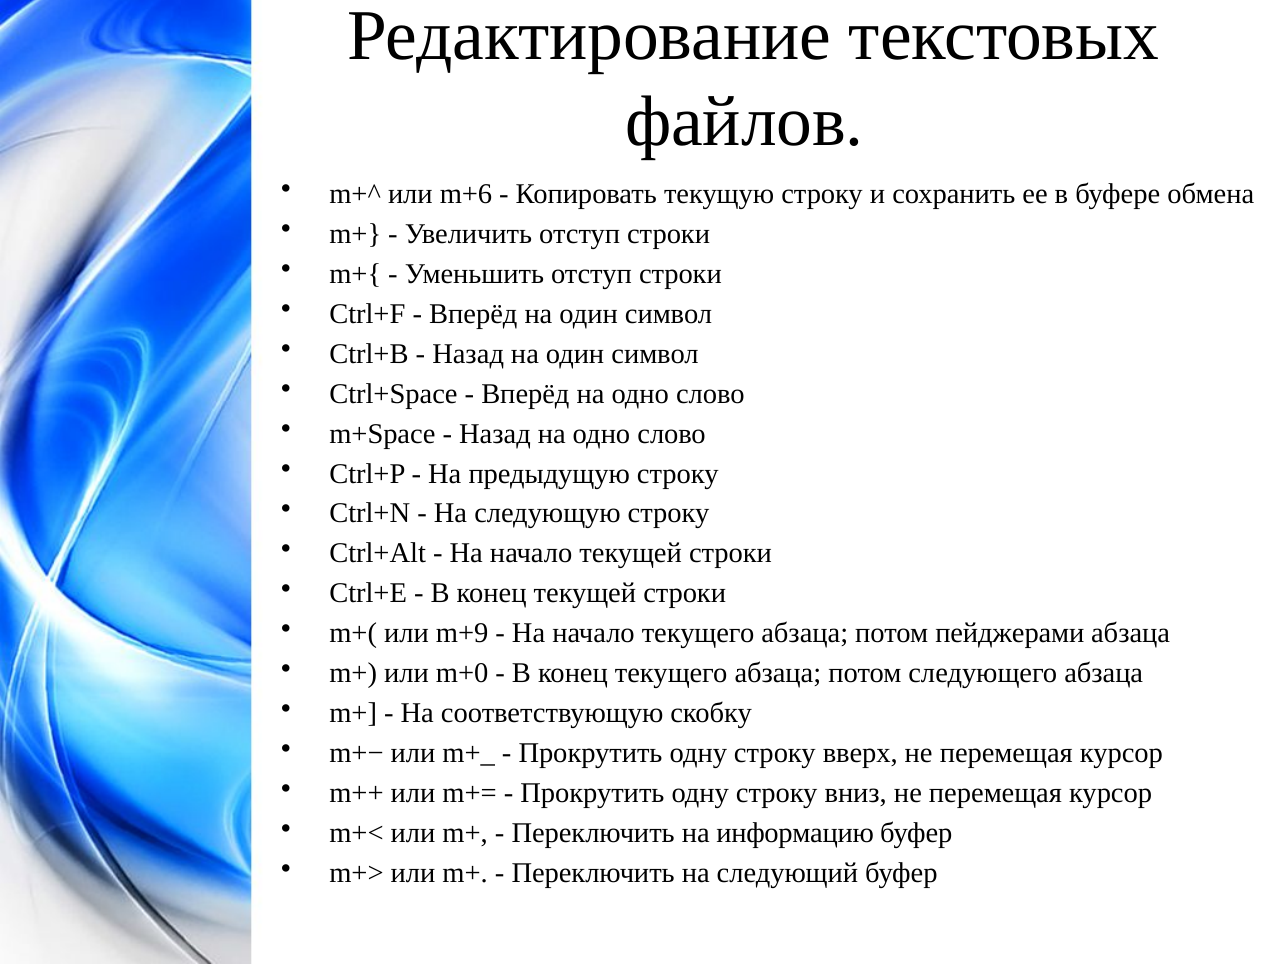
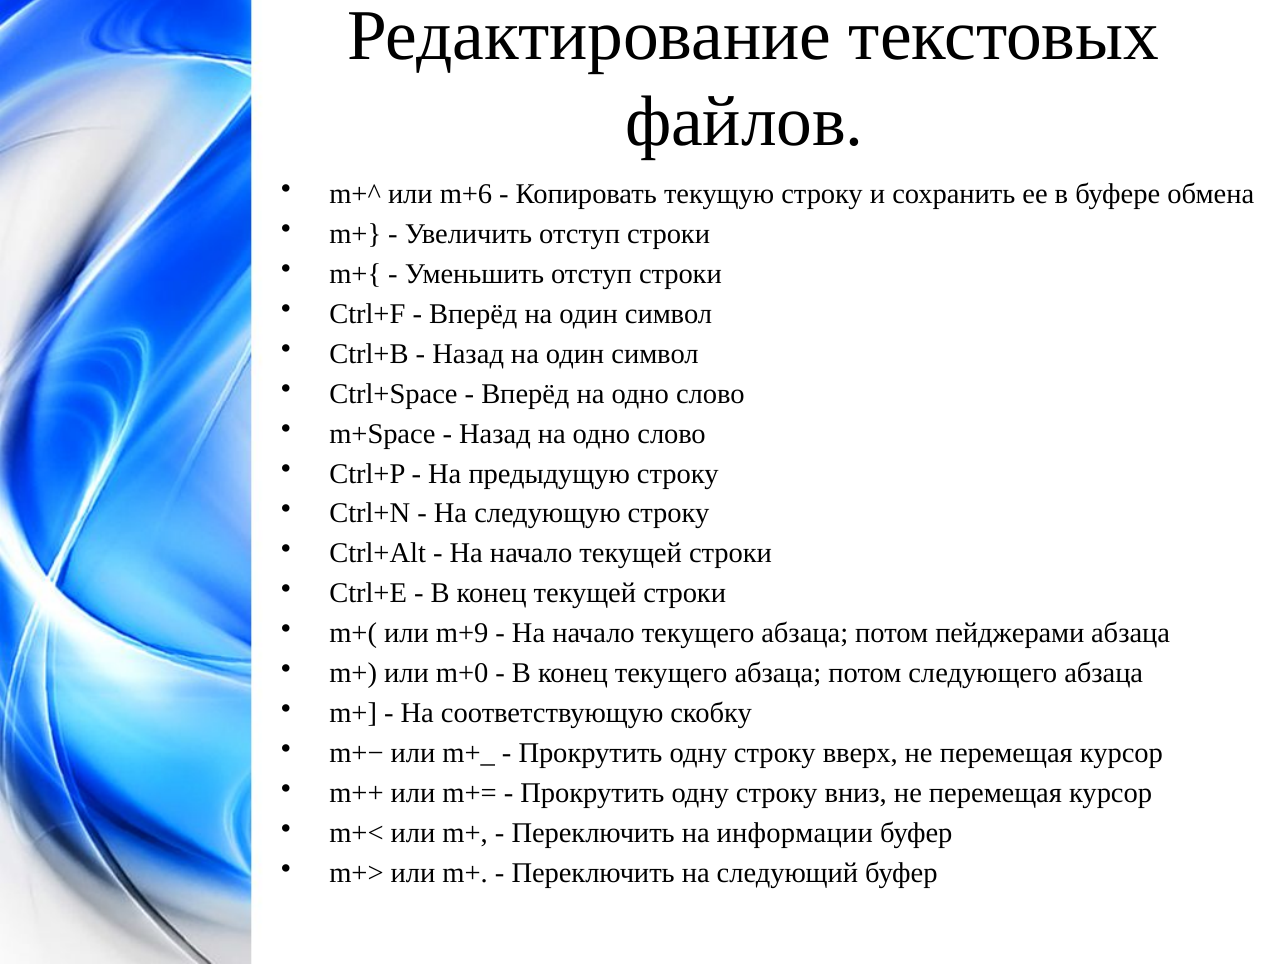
информацию: информацию -> информации (795, 834)
